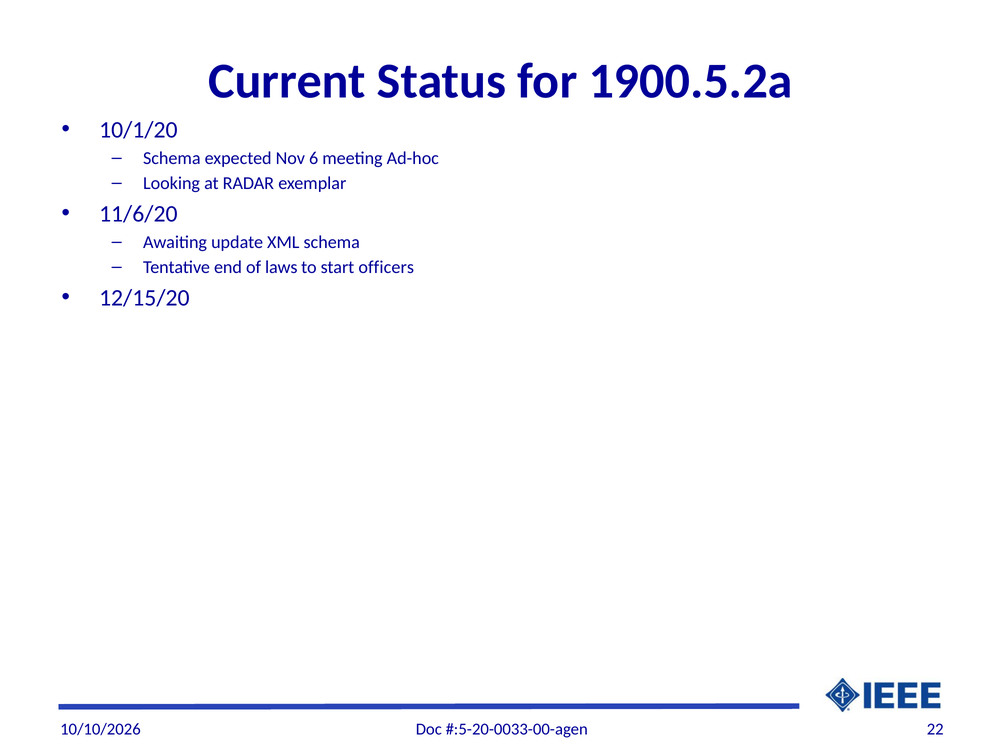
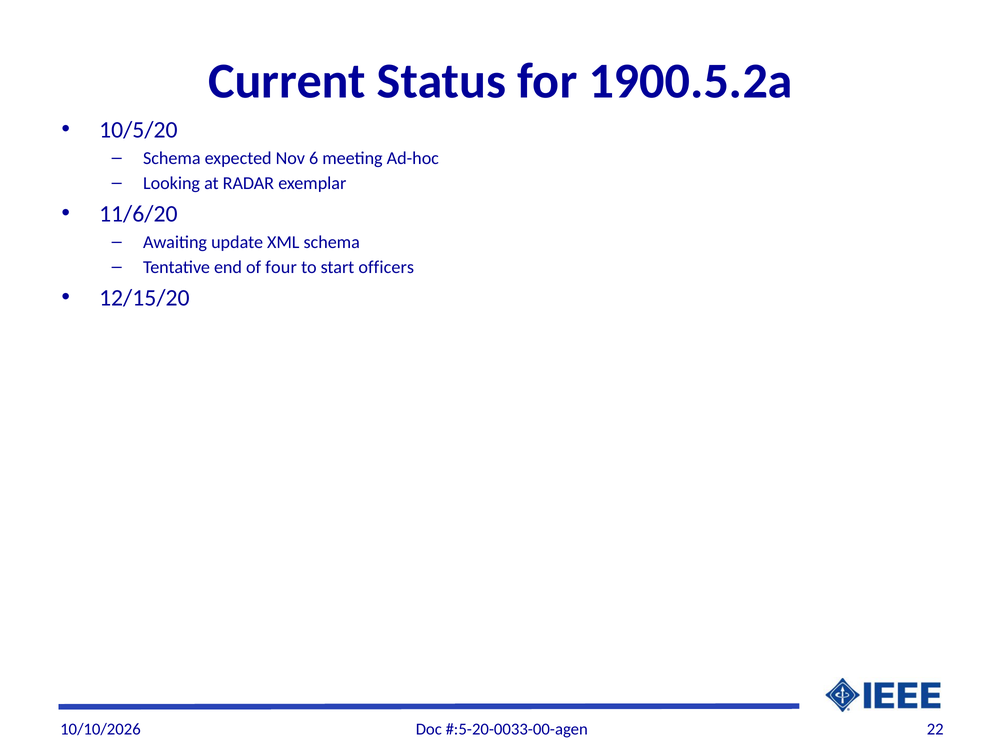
10/1/20: 10/1/20 -> 10/5/20 (138, 130)
laws: laws -> four (281, 268)
